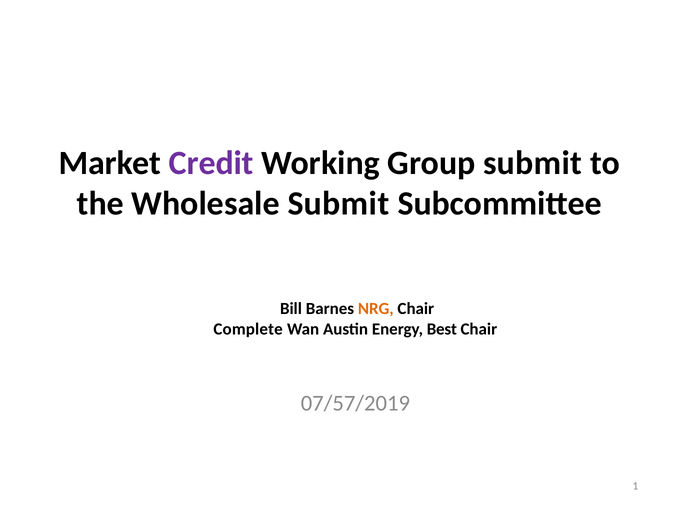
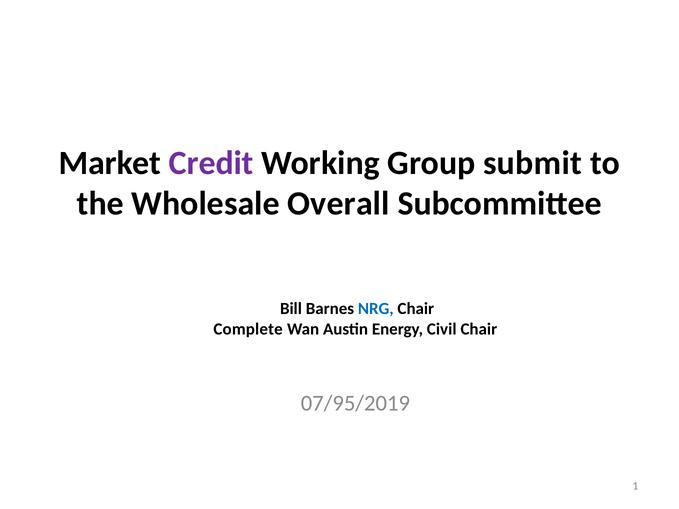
Wholesale Submit: Submit -> Overall (339, 204)
NRG colour: orange -> blue (376, 309)
Best: Best -> Civil (442, 329)
07/57/2019: 07/57/2019 -> 07/95/2019 (355, 403)
